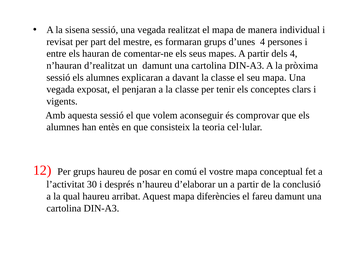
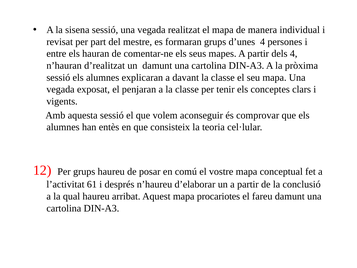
30: 30 -> 61 (92, 184)
diferències: diferències -> procariotes (218, 196)
